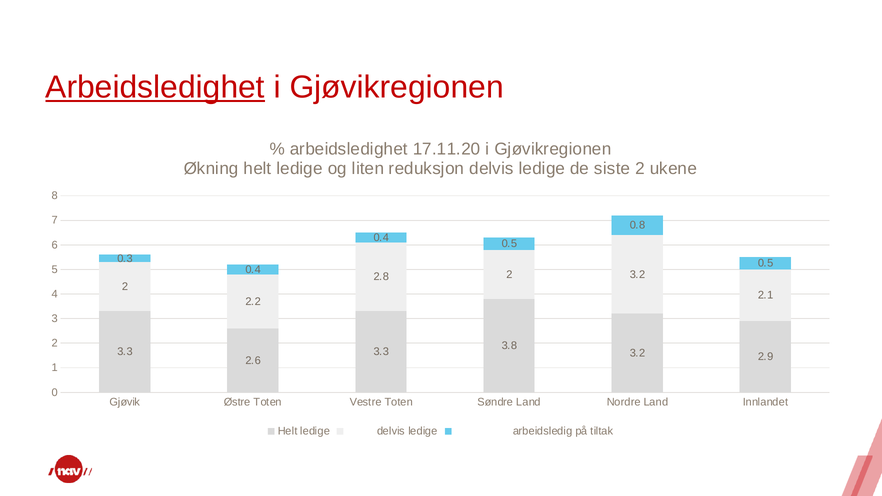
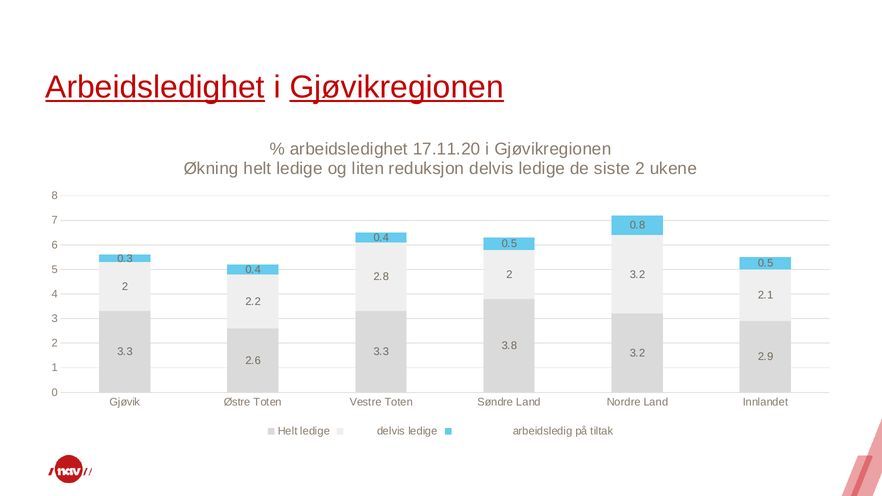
Gjøvikregionen underline: none -> present (397, 87)
